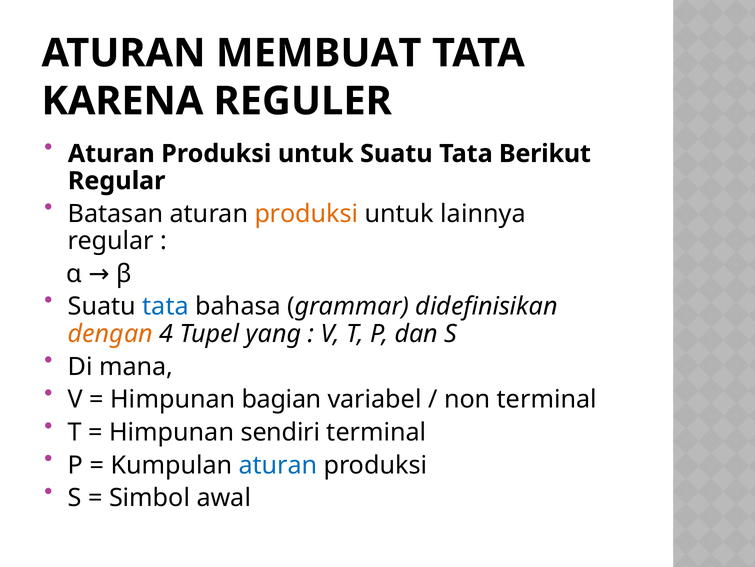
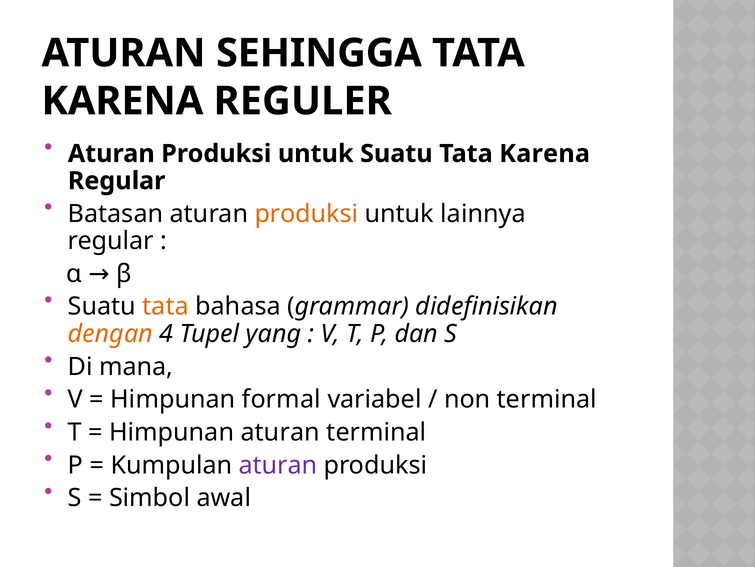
MEMBUAT: MEMBUAT -> SEHINGGA (319, 53)
Suatu Tata Berikut: Berikut -> Karena (545, 153)
tata colour: blue -> orange (166, 306)
bagian: bagian -> formal (281, 399)
Himpunan sendiri: sendiri -> aturan (280, 432)
aturan colour: blue -> purple (278, 465)
